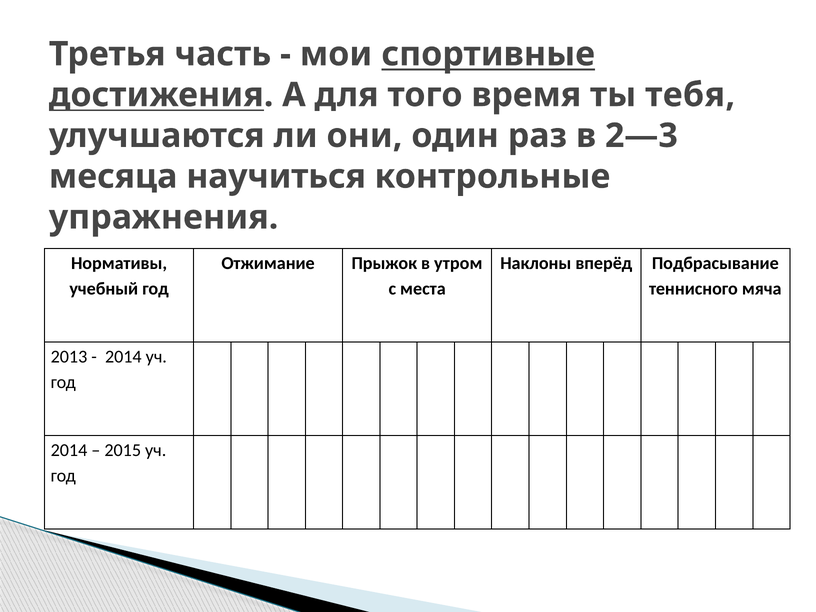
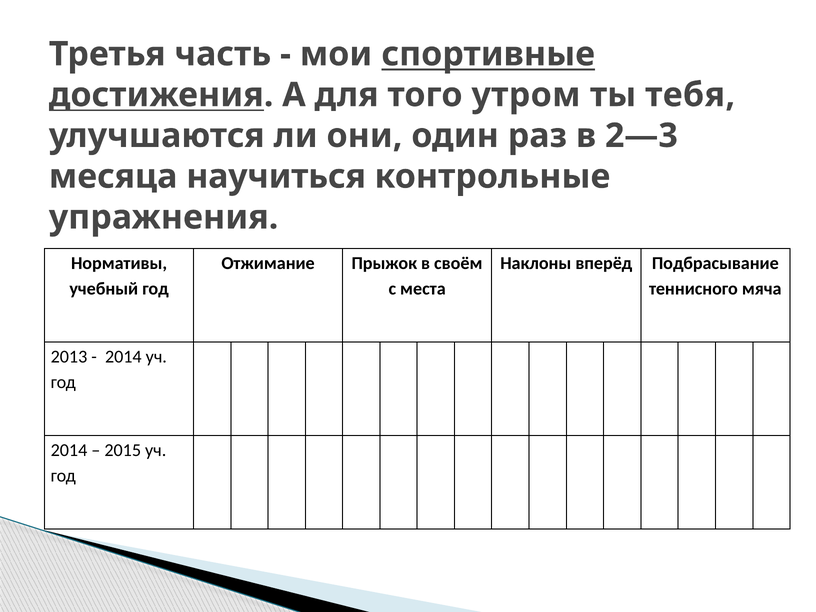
время: время -> утром (526, 95)
утром: утром -> своём (458, 263)
